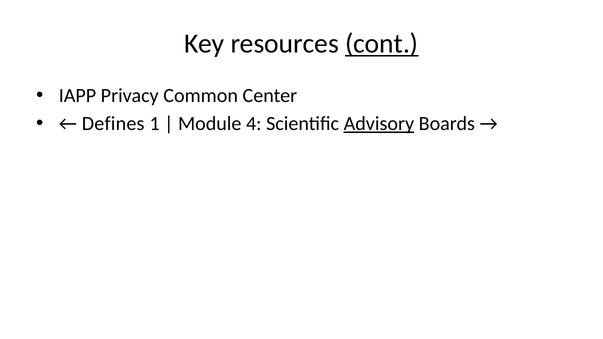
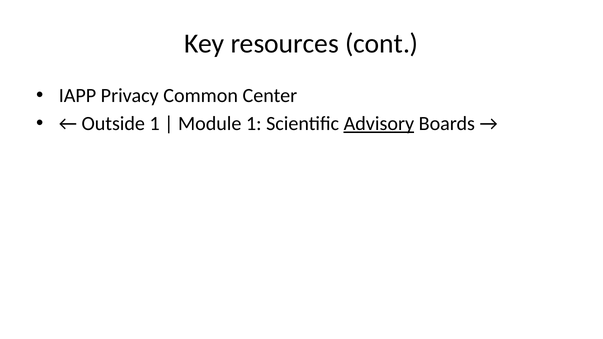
cont underline: present -> none (382, 44)
Defines: Defines -> Outside (113, 124)
Module 4: 4 -> 1 (254, 124)
